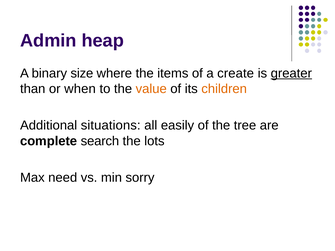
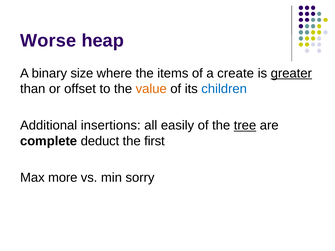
Admin: Admin -> Worse (48, 41)
when: when -> offset (80, 89)
children colour: orange -> blue (224, 89)
situations: situations -> insertions (111, 126)
tree underline: none -> present (245, 126)
search: search -> deduct (100, 141)
lots: lots -> first (154, 141)
need: need -> more (63, 178)
